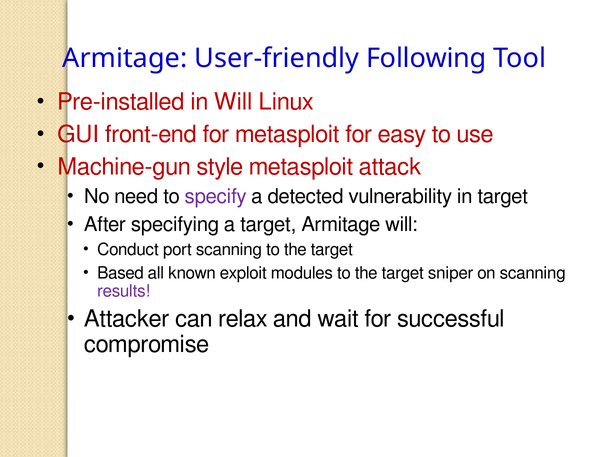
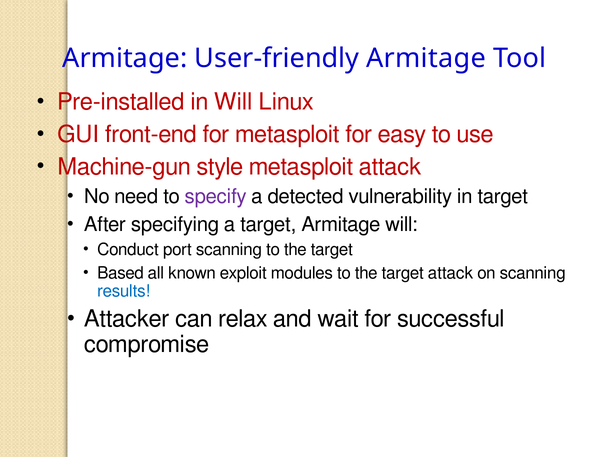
User-friendly Following: Following -> Armitage (426, 58)
target sniper: sniper -> attack (451, 273)
results colour: purple -> blue (124, 291)
